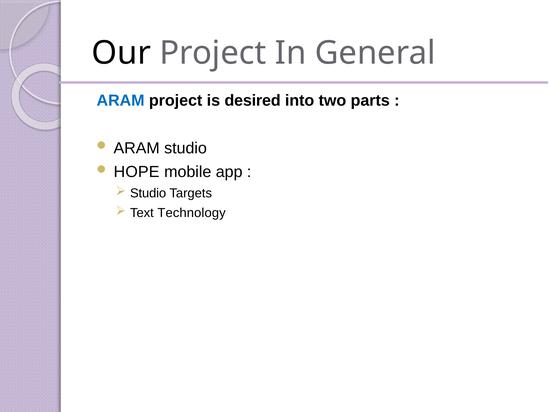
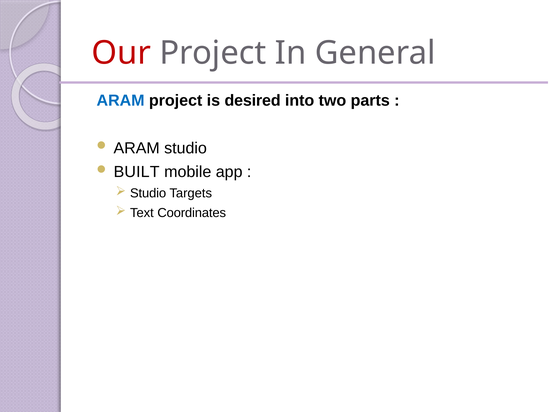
Our colour: black -> red (121, 53)
HOPE: HOPE -> BUILT (137, 172)
Technology: Technology -> Coordinates (192, 213)
